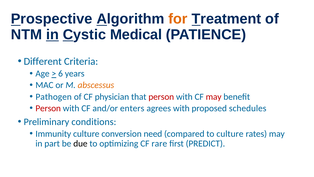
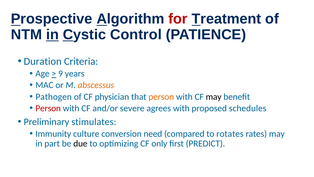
for colour: orange -> red (178, 19)
Medical: Medical -> Control (136, 34)
Different: Different -> Duration (43, 61)
6: 6 -> 9 (61, 74)
person colour: red -> orange (161, 97)
may colour: red -> black (214, 97)
enters: enters -> severe (132, 108)
conditions: conditions -> stimulates (94, 122)
to culture: culture -> rotates (230, 133)
rare: rare -> only (159, 143)
